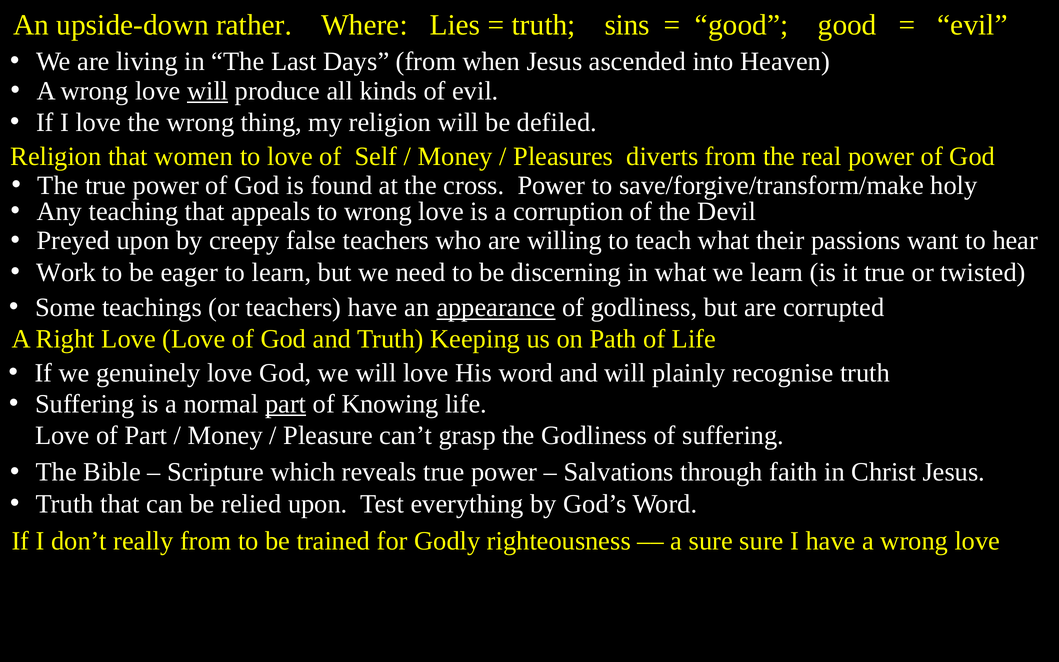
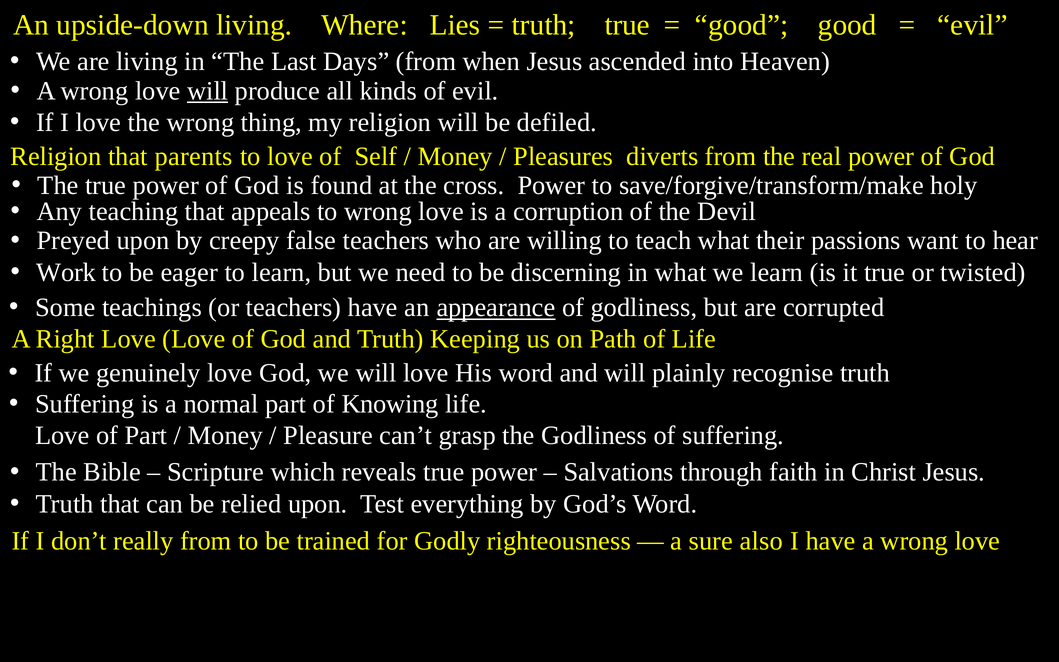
upside-down rather: rather -> living (254, 25)
truth sins: sins -> true (627, 25)
women: women -> parents (194, 156)
part underline: present -> none (286, 404)
sure sure: sure -> also (761, 541)
